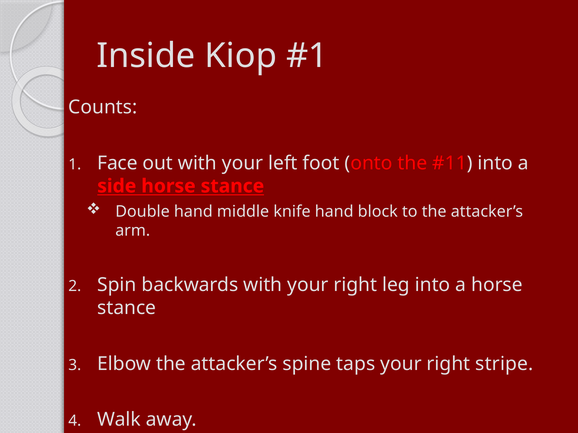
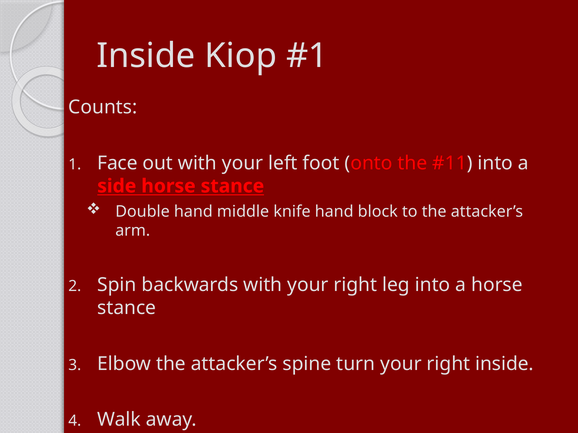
taps: taps -> turn (356, 364)
right stripe: stripe -> inside (505, 364)
